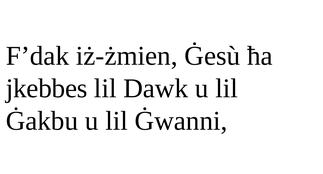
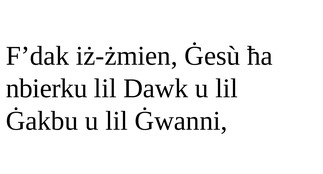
jkebbes: jkebbes -> nbierku (47, 88)
